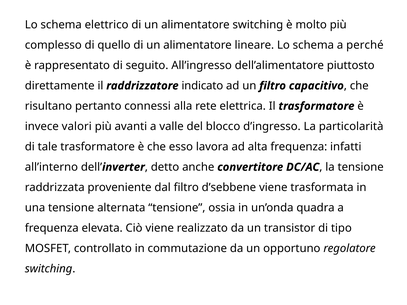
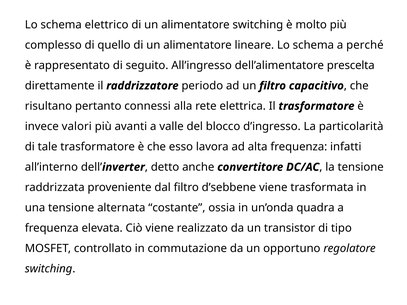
piuttosto: piuttosto -> prescelta (351, 65)
indicato: indicato -> periodo (202, 86)
alternata tensione: tensione -> costante (177, 208)
